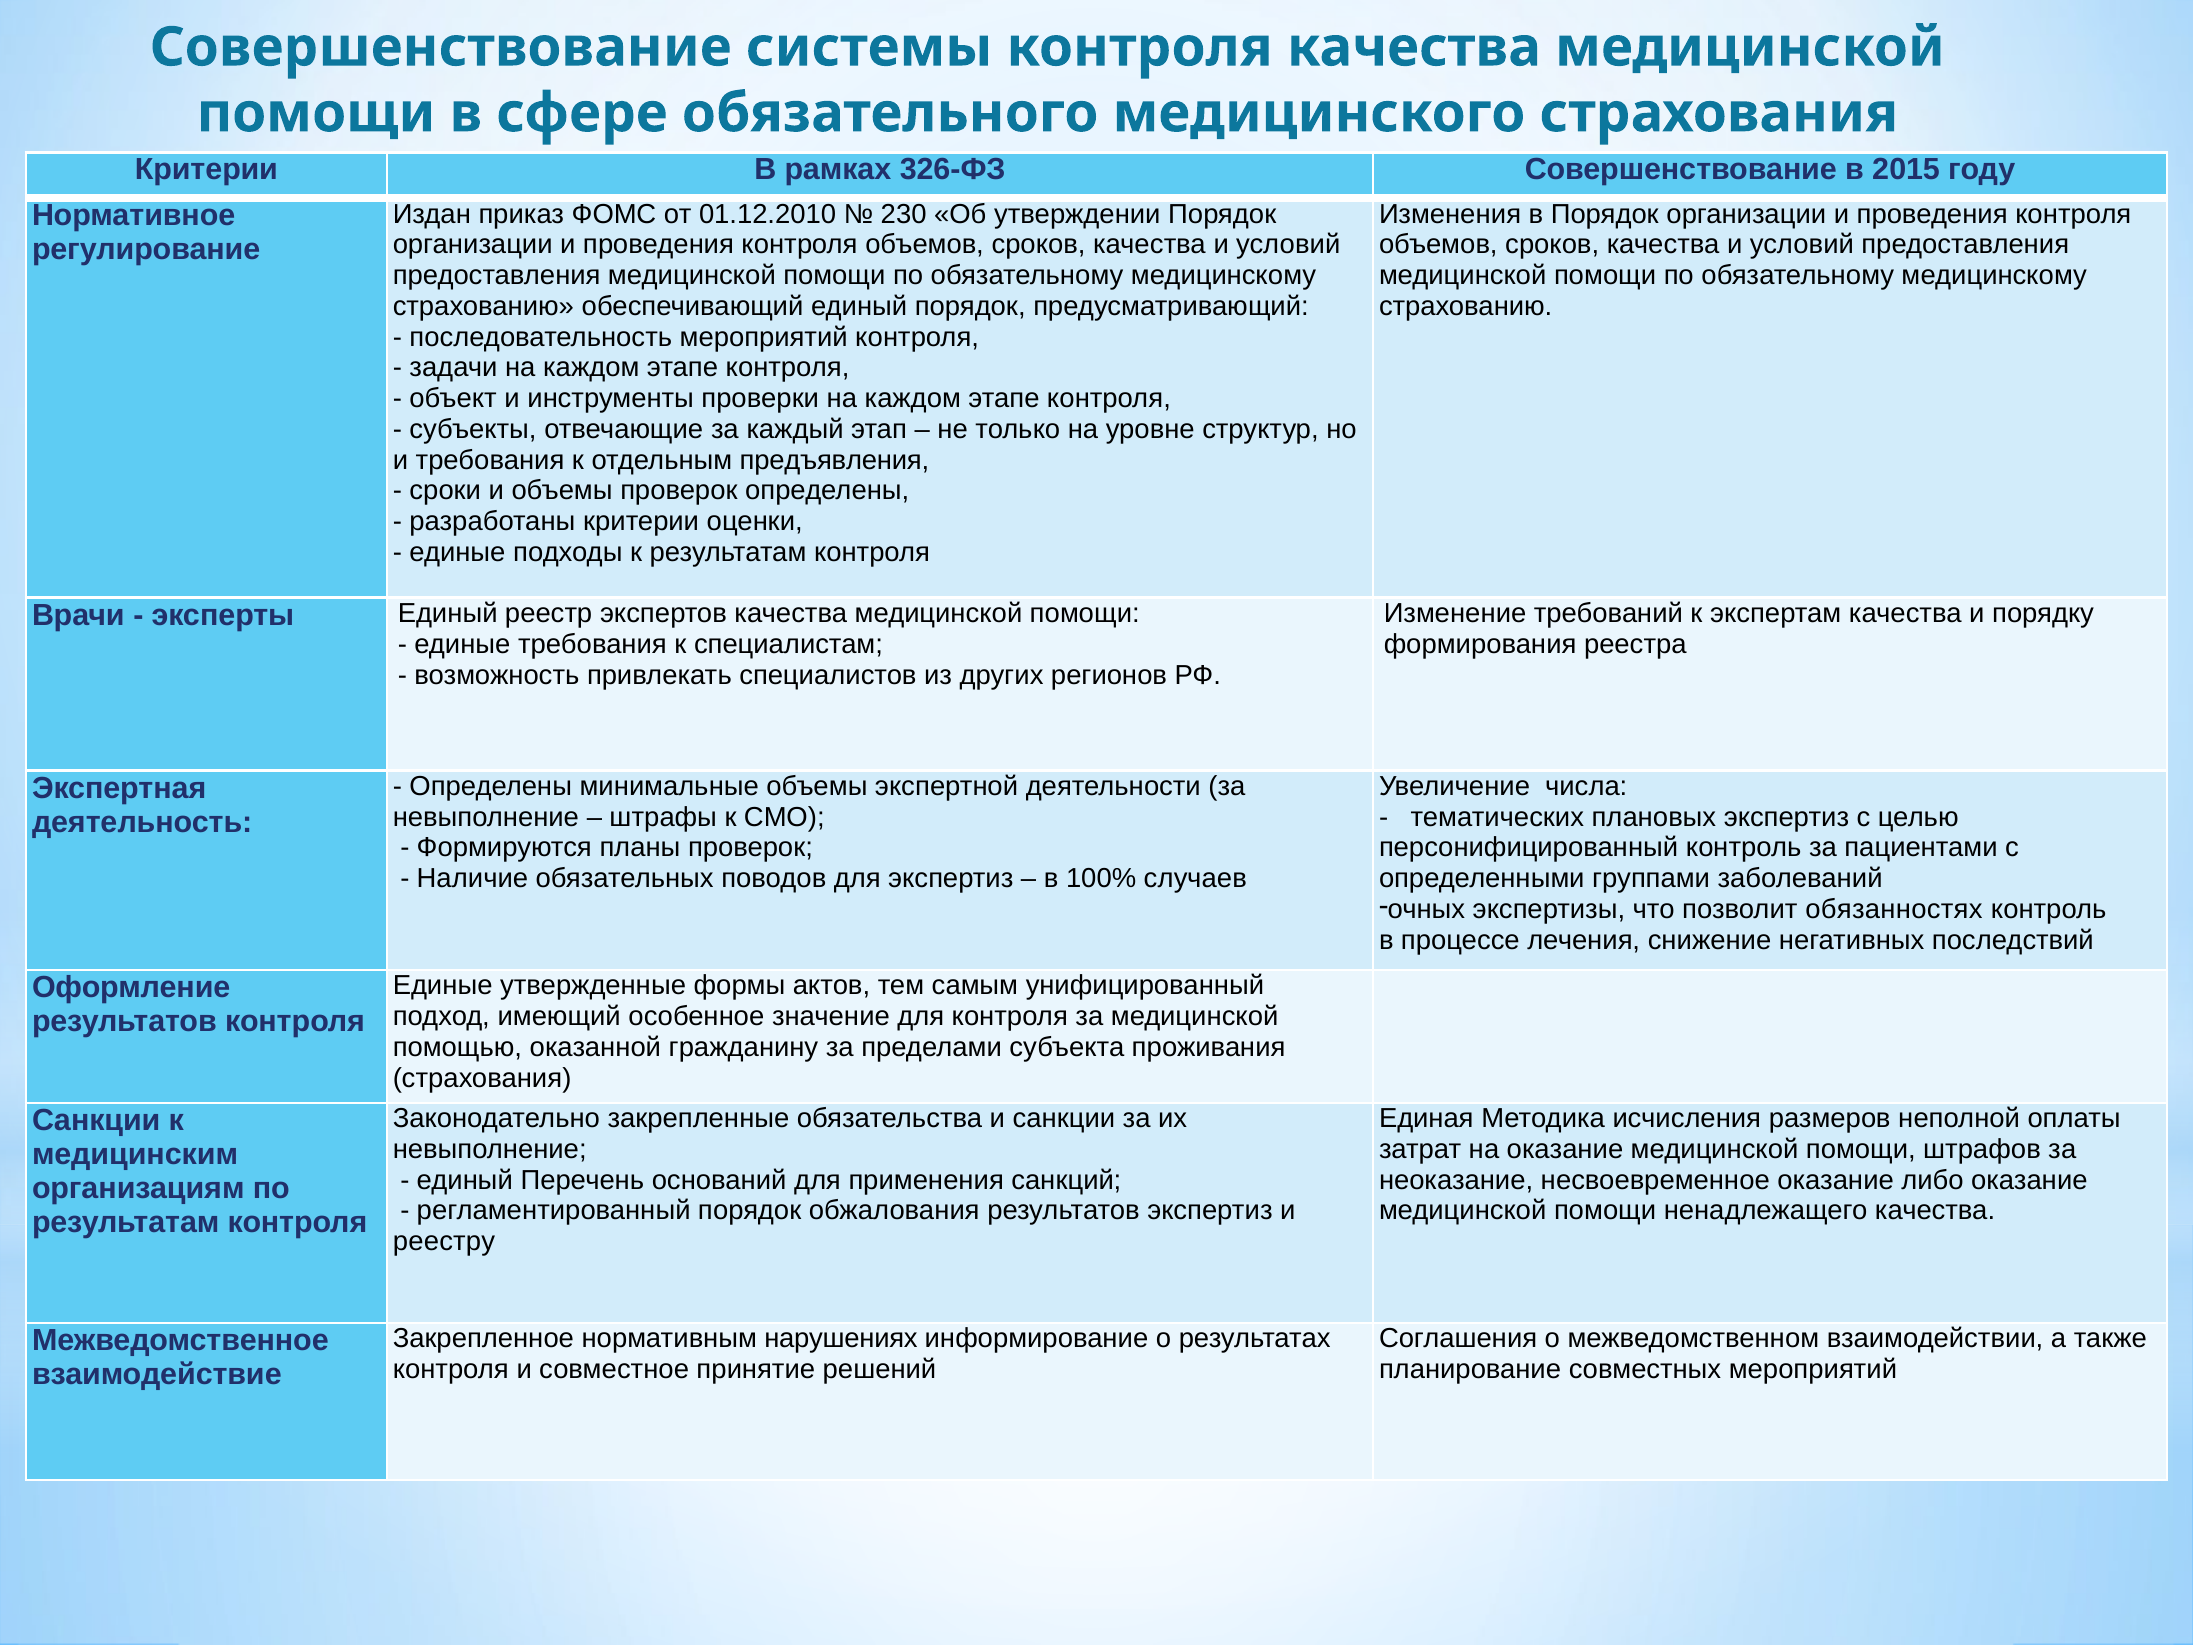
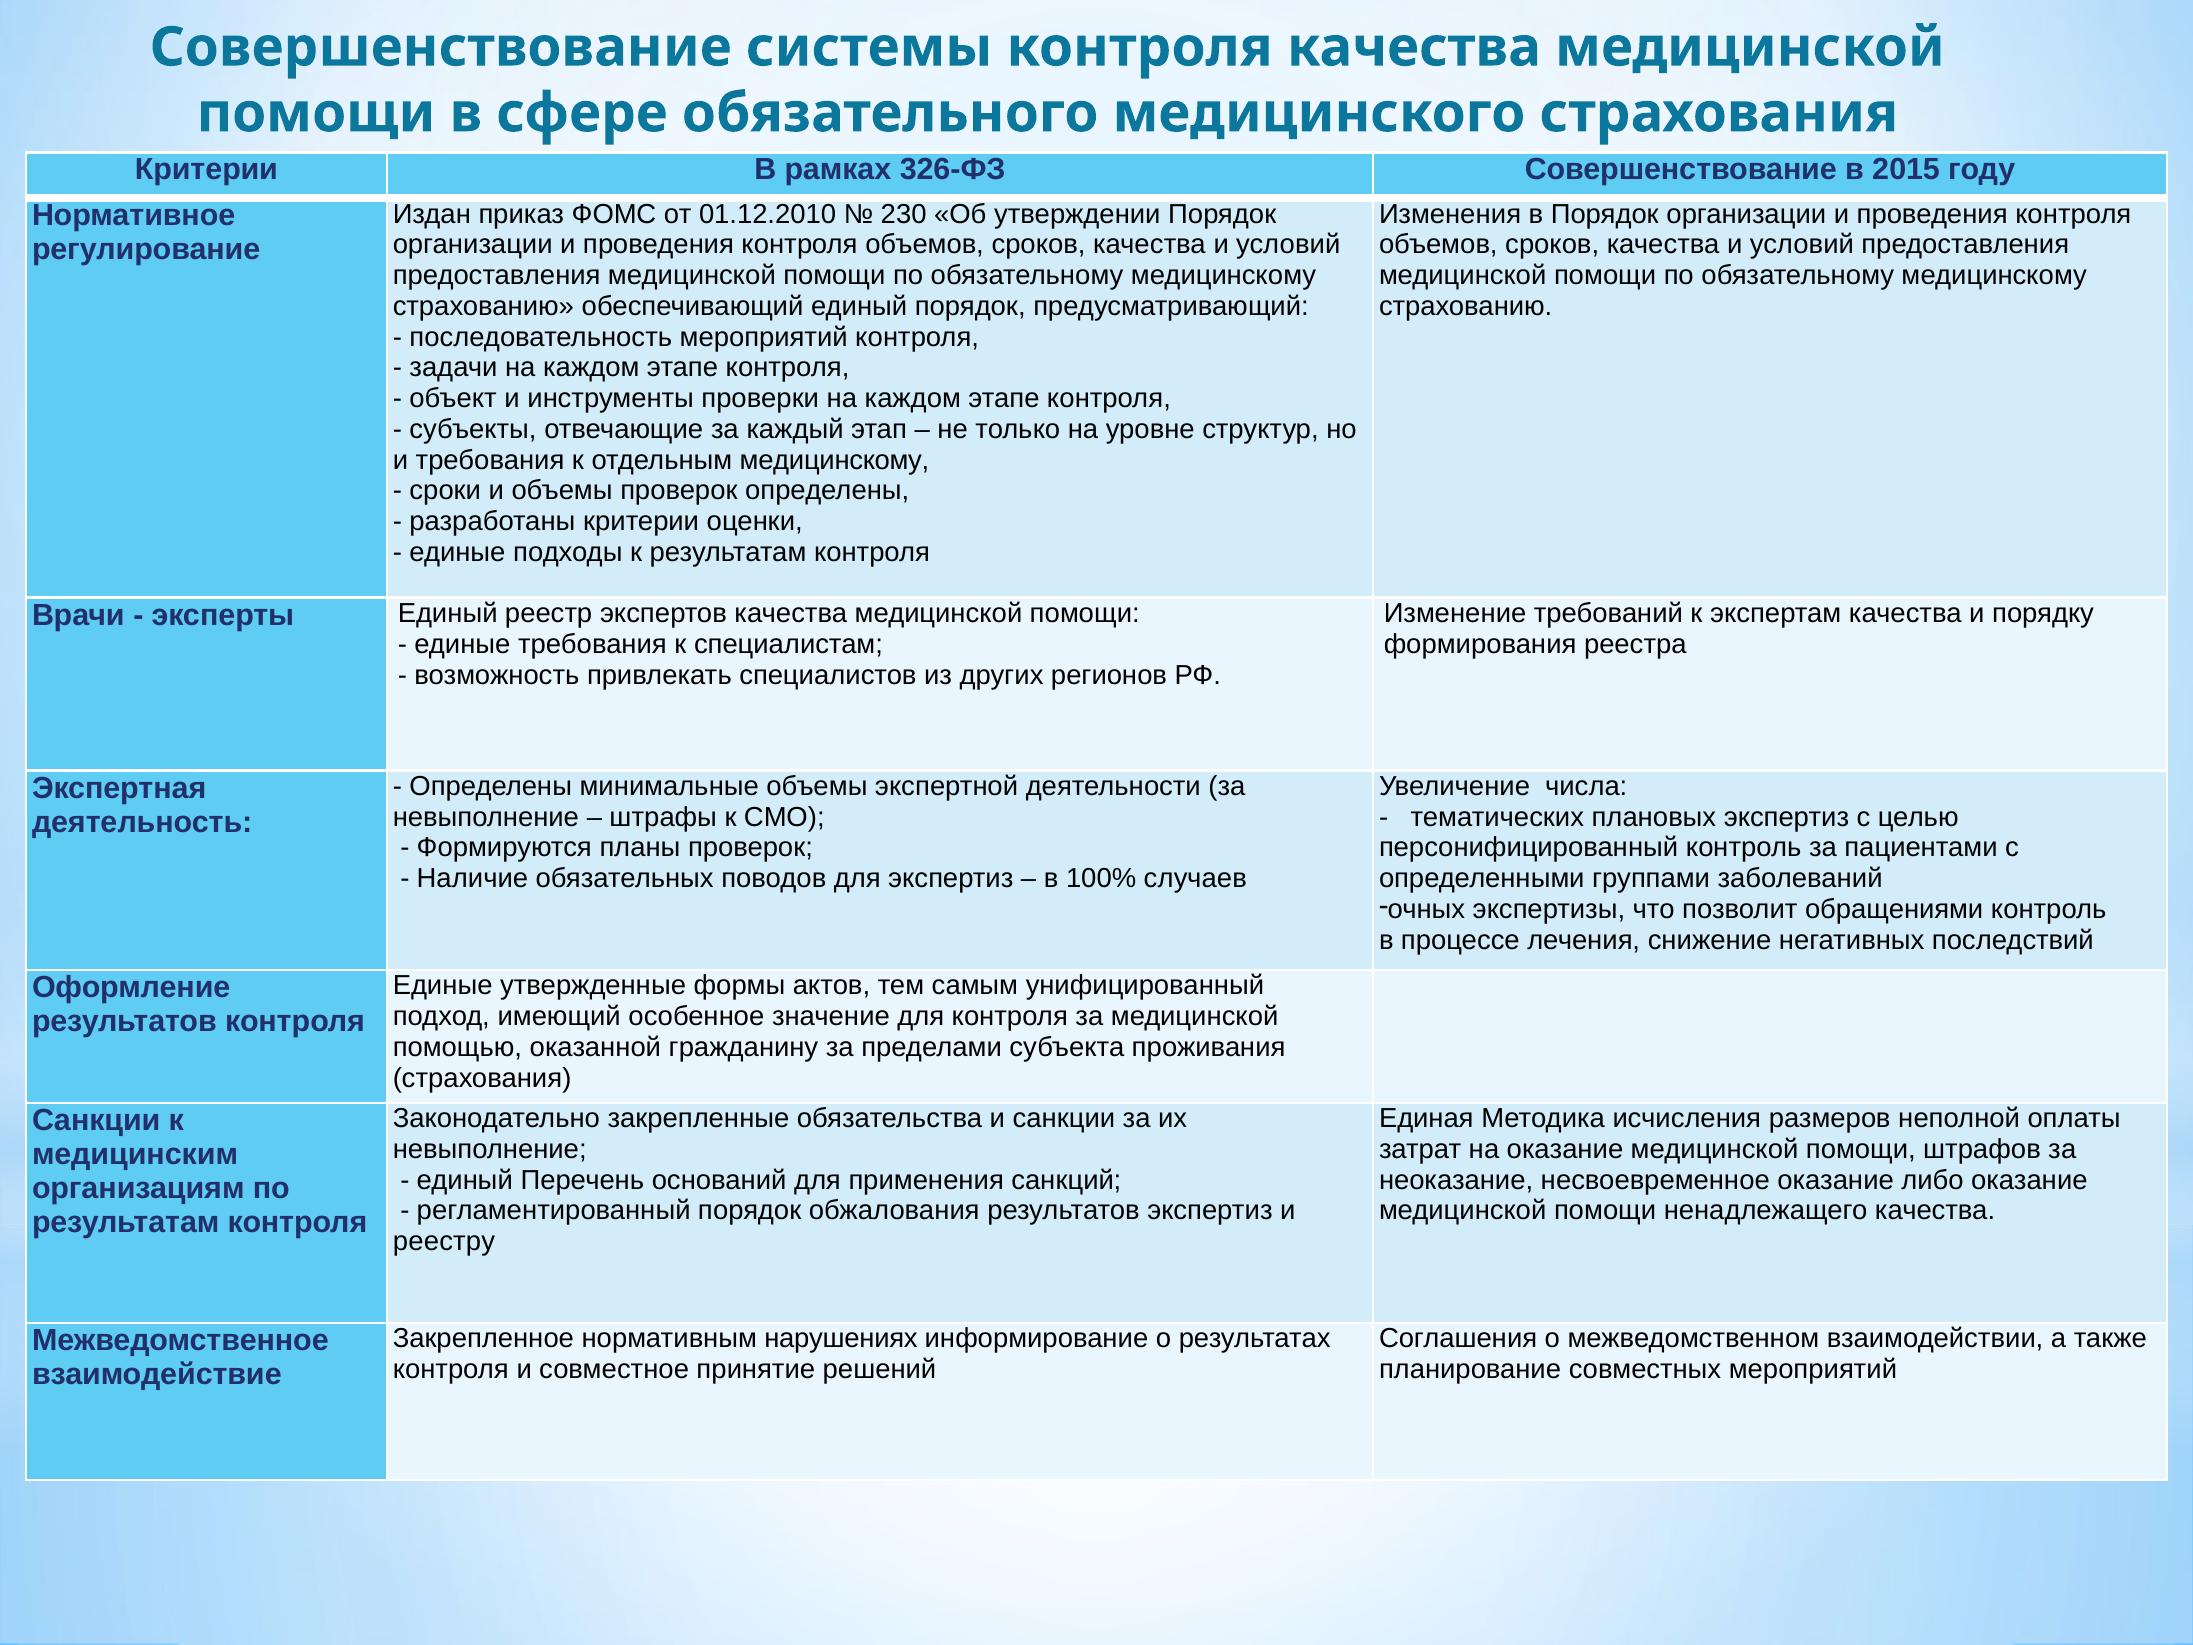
отдельным предъявления: предъявления -> медицинскому (834, 460)
обязанностях: обязанностях -> обращениями (1894, 909)
